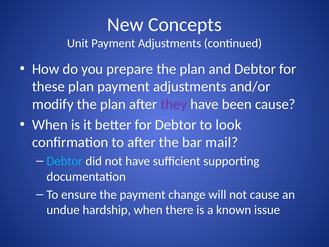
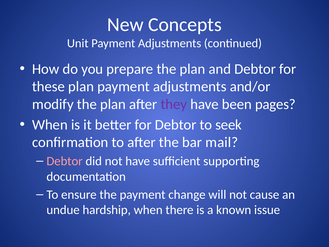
been cause: cause -> pages (275, 104)
look: look -> seek (229, 125)
Debtor colour: light blue -> pink (65, 161)
